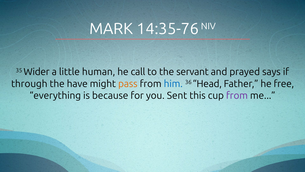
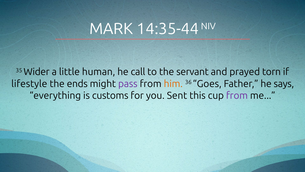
14:35-76: 14:35-76 -> 14:35-44 (168, 29)
says: says -> torn (271, 72)
through: through -> lifestyle (29, 84)
have: have -> ends (77, 84)
pass colour: orange -> purple (128, 84)
him colour: blue -> orange (173, 84)
Head: Head -> Goes (207, 84)
free: free -> says (284, 84)
because: because -> customs (110, 95)
